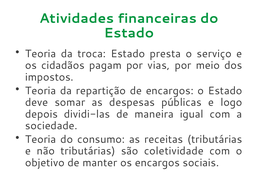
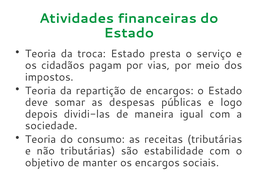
coletividade: coletividade -> estabilidade (174, 151)
